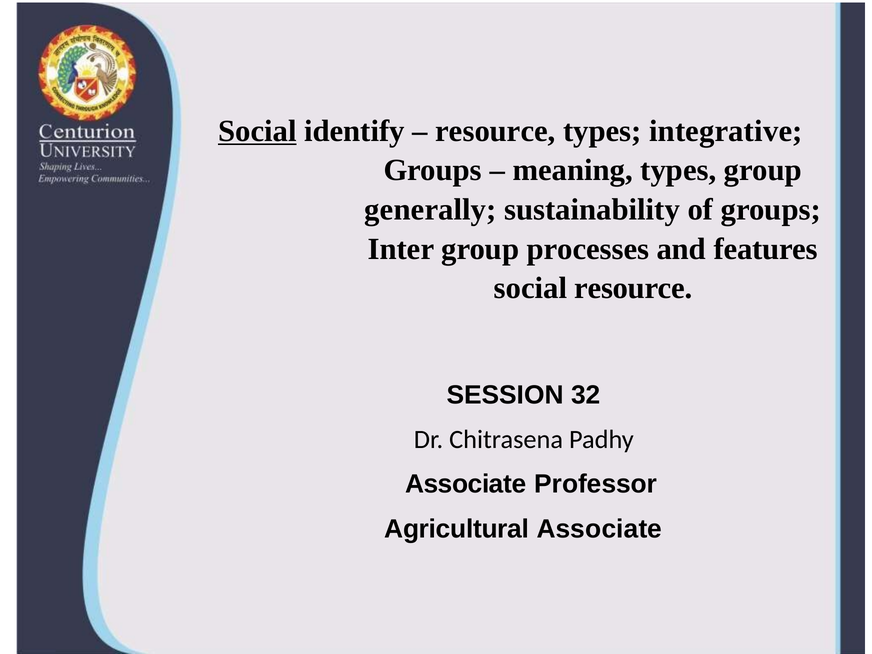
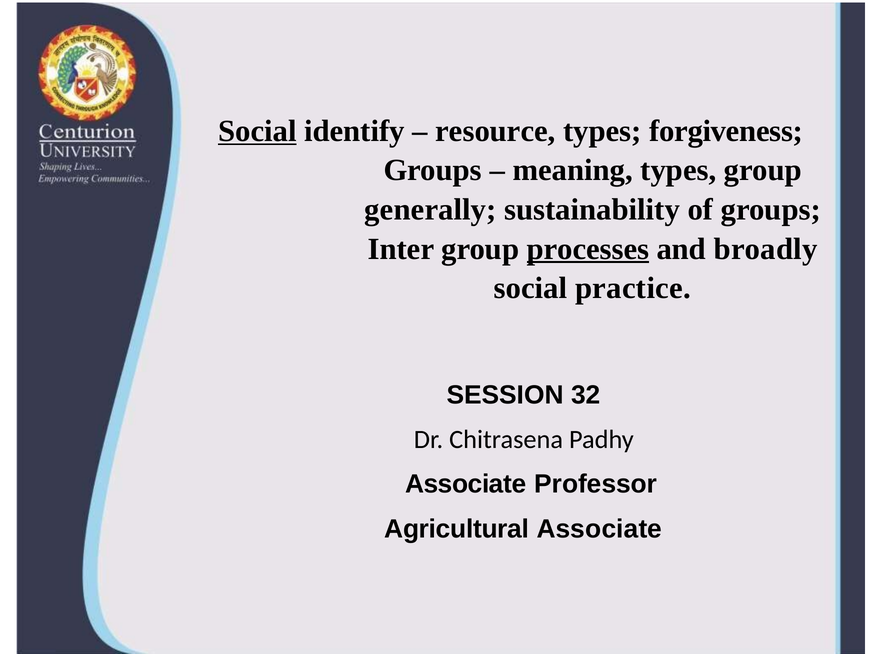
integrative: integrative -> forgiveness (726, 131)
processes underline: none -> present (588, 249)
features: features -> broadly (766, 249)
social resource: resource -> practice (633, 288)
